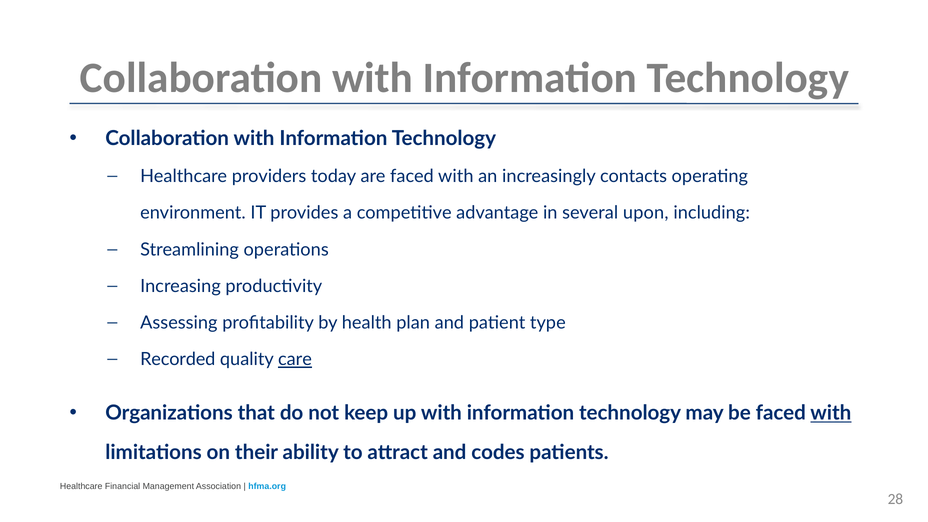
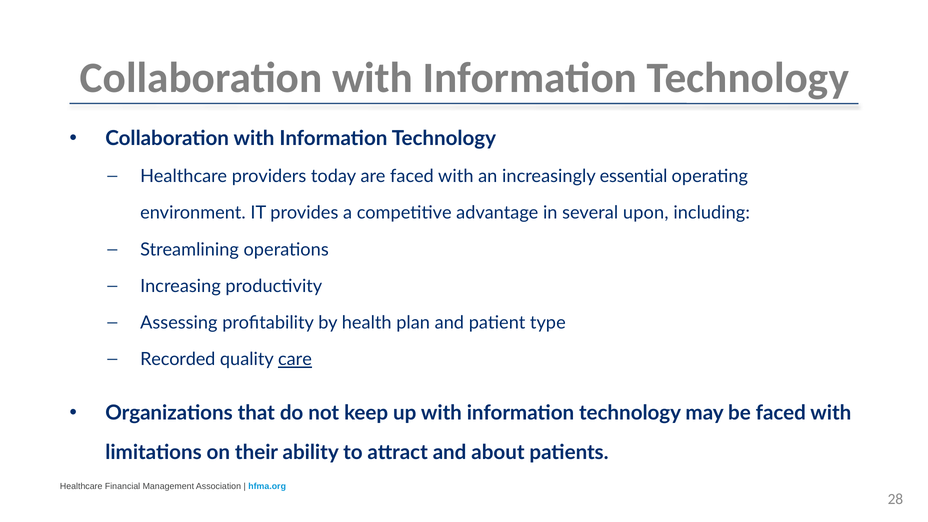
contacts: contacts -> essential (634, 176)
with underline: present -> none (831, 413)
codes: codes -> about (498, 452)
